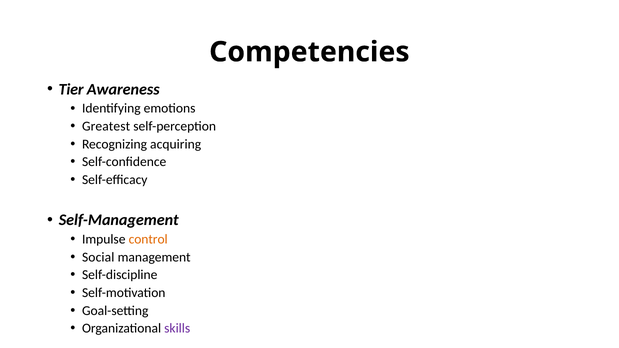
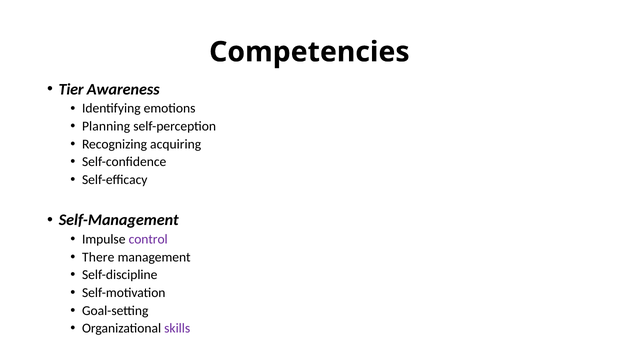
Greatest: Greatest -> Planning (106, 126)
control colour: orange -> purple (148, 239)
Social: Social -> There (98, 257)
